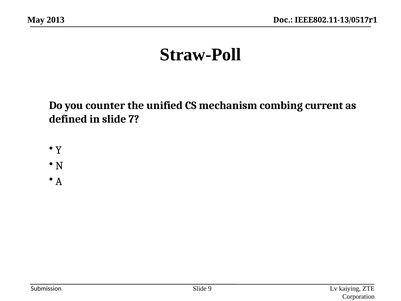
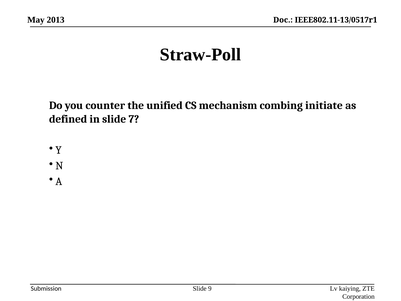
current: current -> initiate (324, 106)
